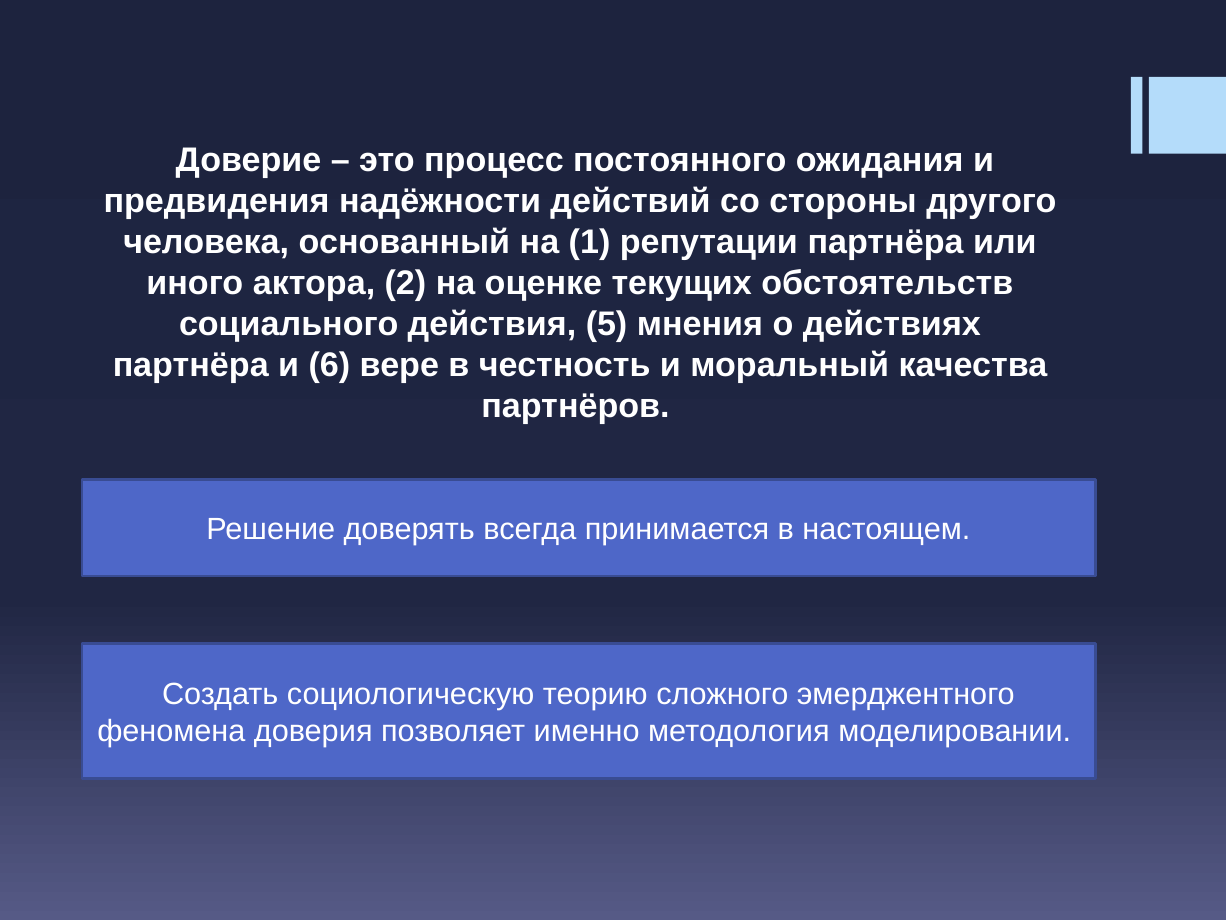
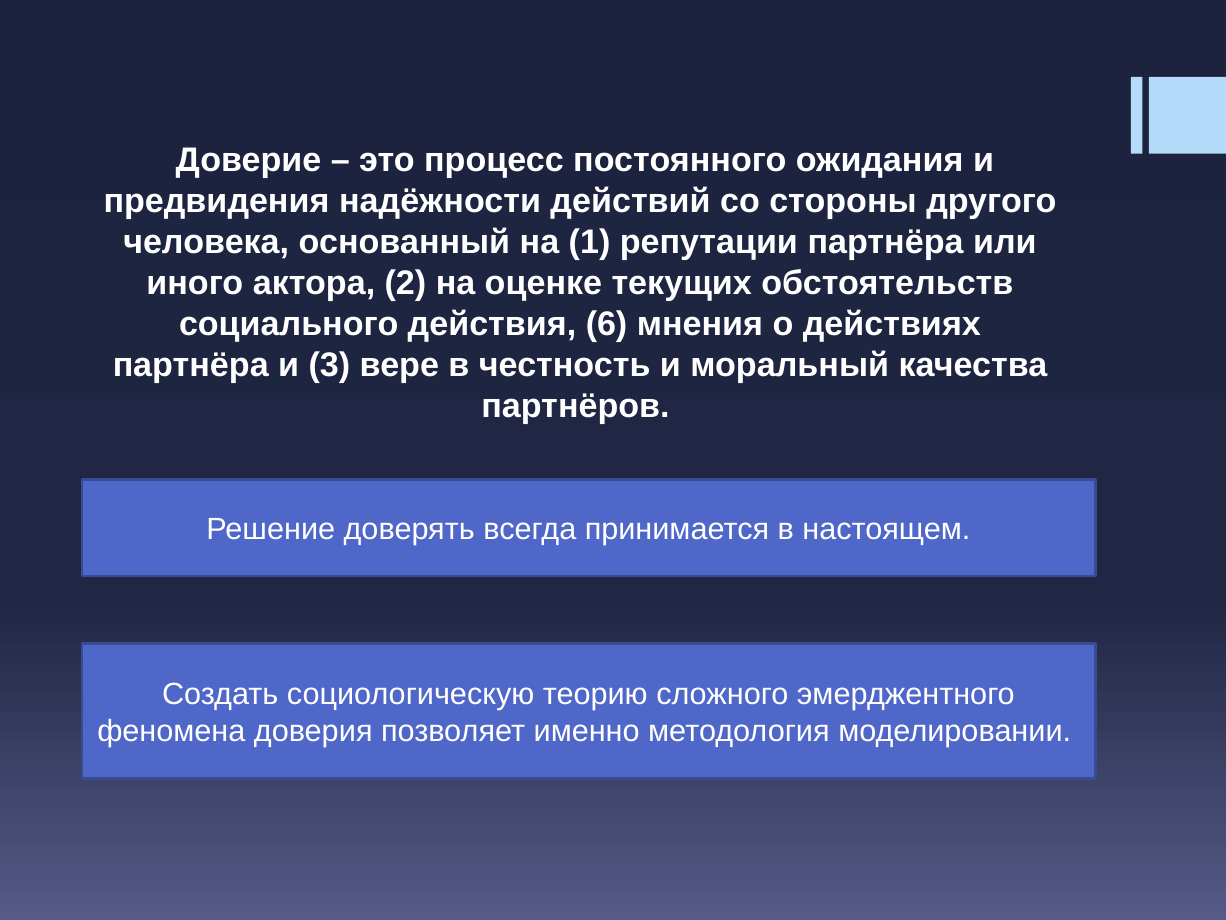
5: 5 -> 6 (607, 324)
6: 6 -> 3 (329, 365)
